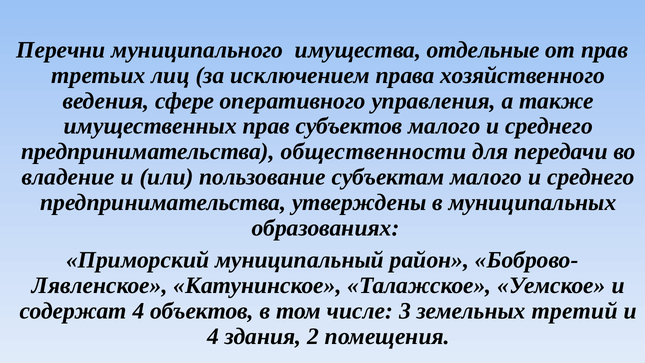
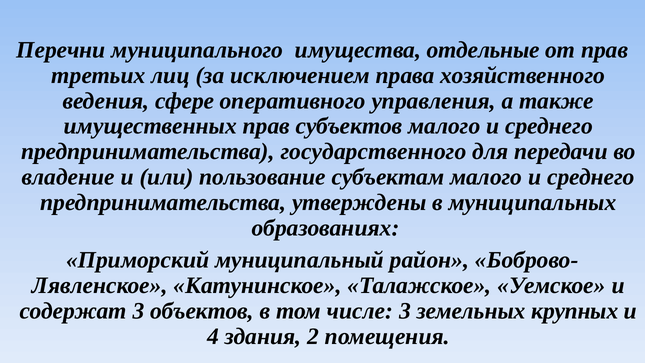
общественности: общественности -> государственного (373, 152)
содержат 4: 4 -> 3 (138, 311)
третий: третий -> крупных (575, 311)
